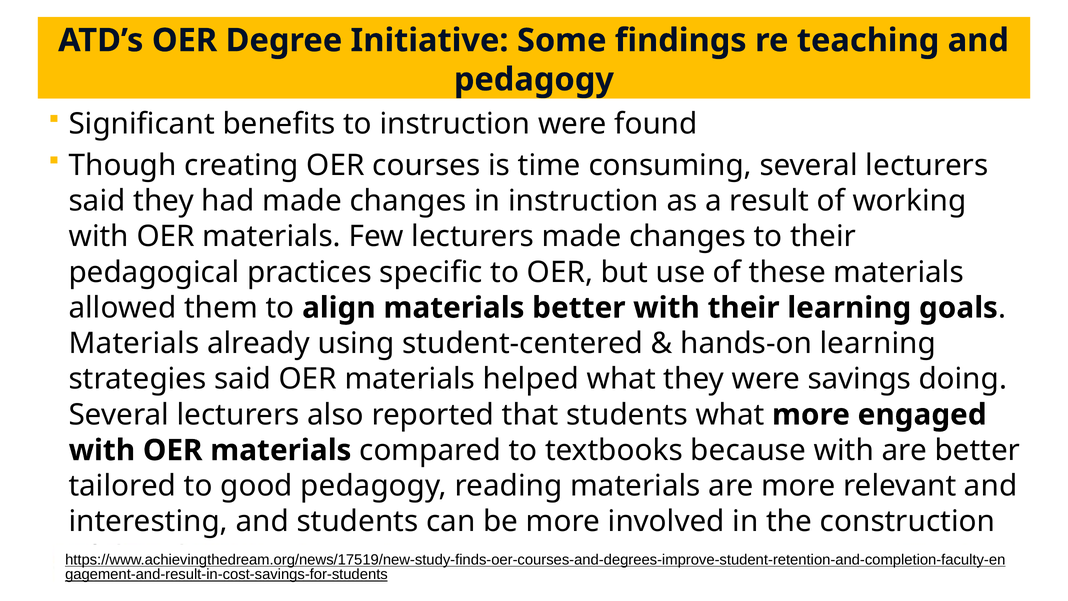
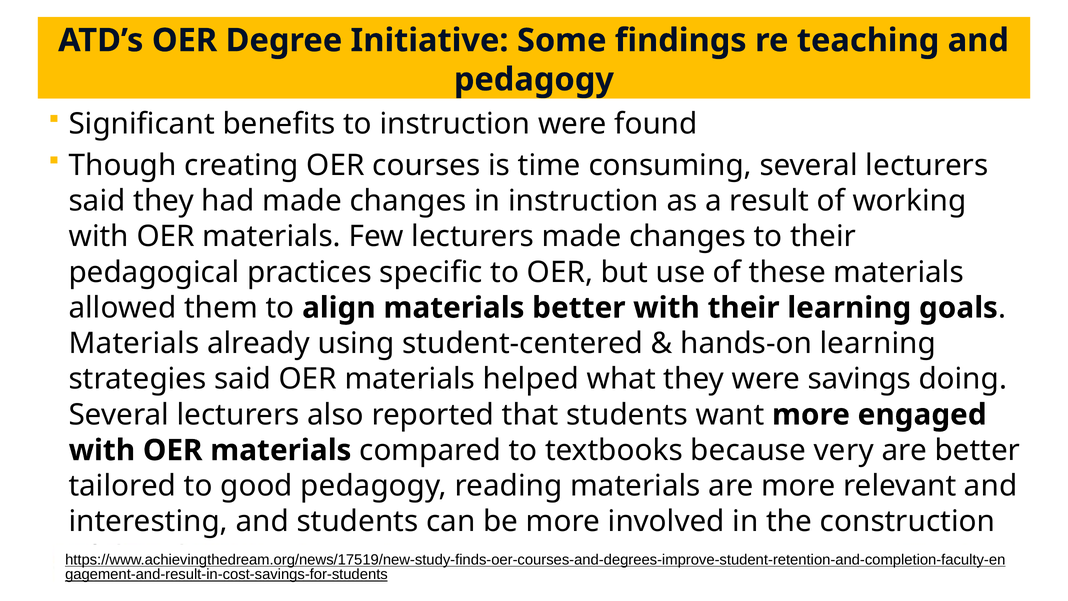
students what: what -> want (730, 415)
because with: with -> very (844, 450)
